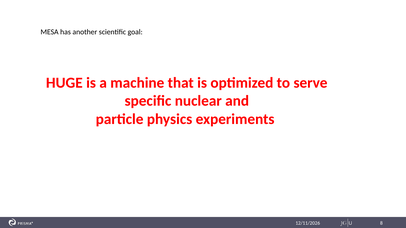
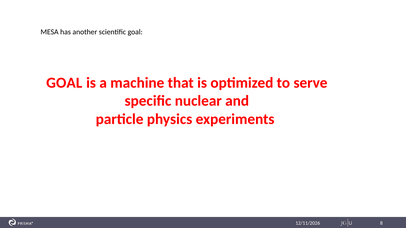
HUGE: HUGE -> GOAL (64, 83)
